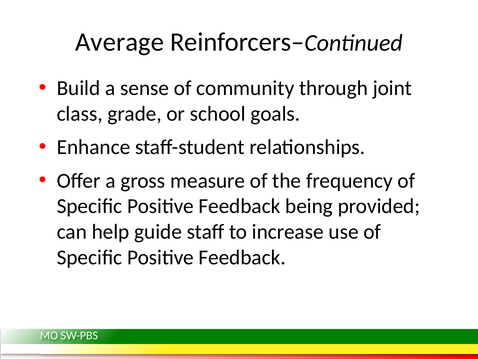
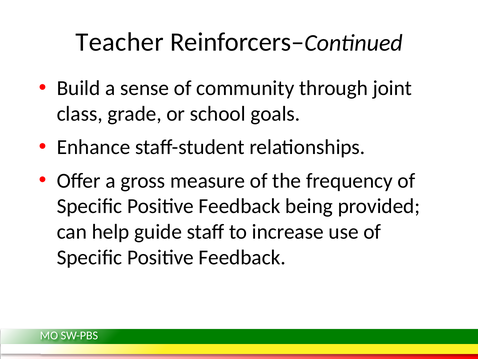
Average: Average -> Teacher (120, 42)
